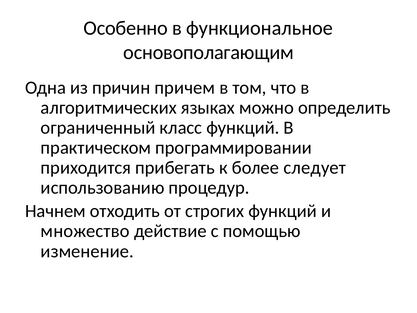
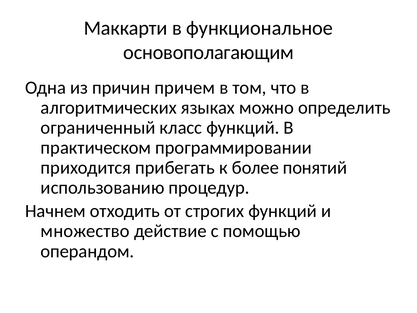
Особенно: Особенно -> Маккарти (126, 28)
следует: следует -> понятий (315, 168)
изменение: изменение -> операндом (87, 251)
